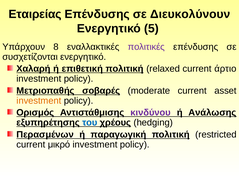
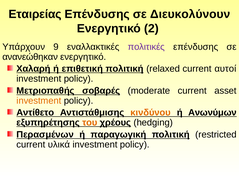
5: 5 -> 2 (151, 28)
8: 8 -> 9 (56, 47)
συσχετίζονται: συσχετίζονται -> ανανεώθηκαν (30, 57)
άρτιο: άρτιο -> αυτοί (225, 69)
Ορισμός: Ορισμός -> Αντίθετο (35, 113)
κινδύνου colour: purple -> orange (151, 113)
Ανάλωσης: Ανάλωσης -> Ανωνύμων (212, 113)
του colour: blue -> orange (90, 123)
μικρό: μικρό -> υλικά (59, 145)
